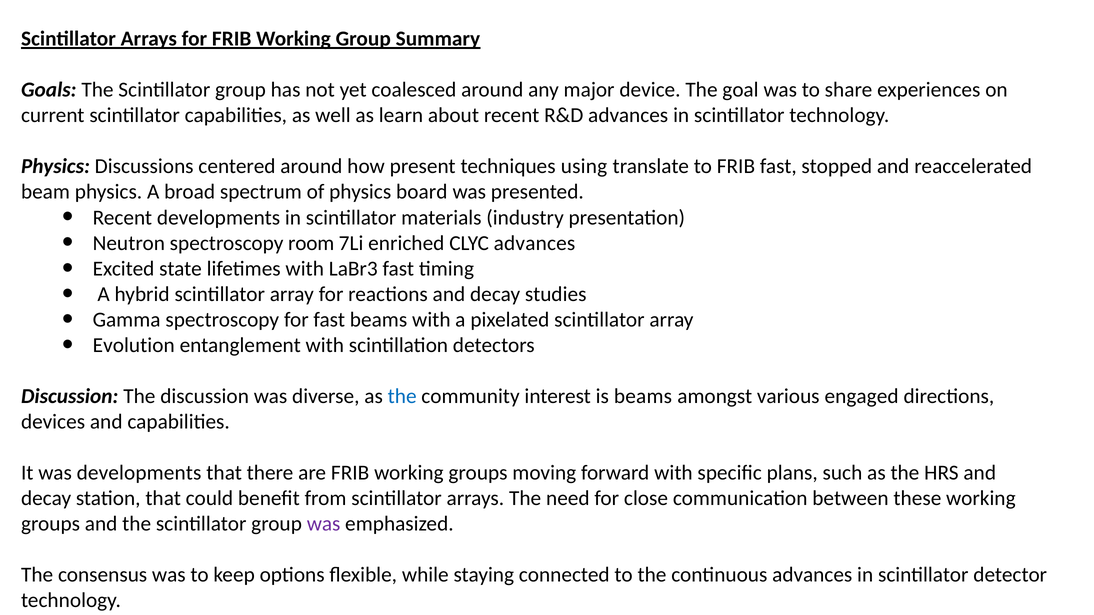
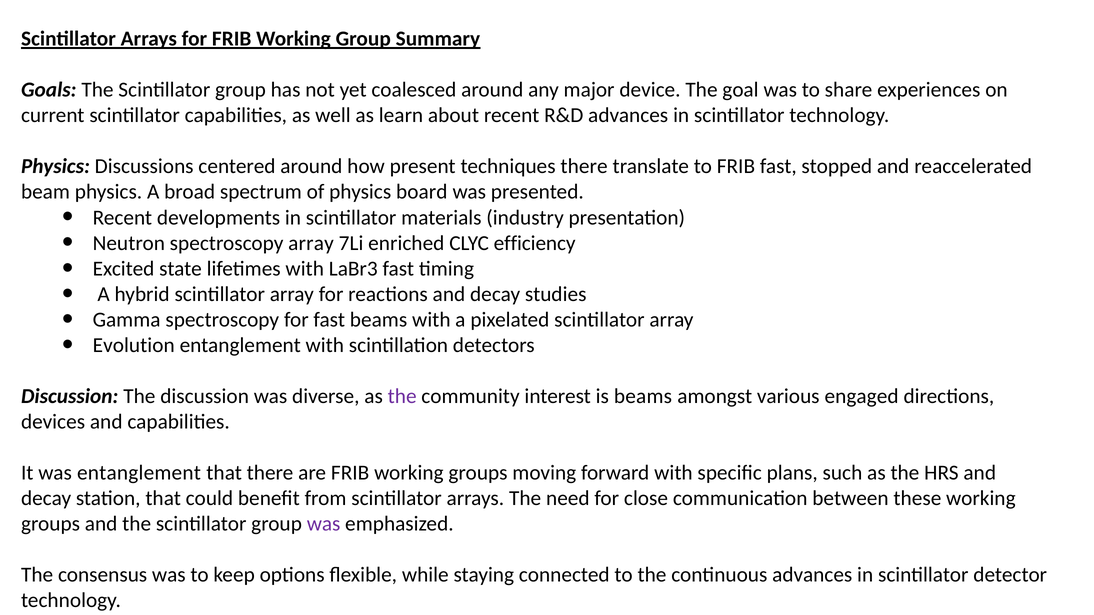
techniques using: using -> there (584, 167)
spectroscopy room: room -> array (311, 243)
CLYC advances: advances -> efficiency (535, 243)
the colour: blue -> purple (402, 396)
was developments: developments -> entanglement (139, 473)
